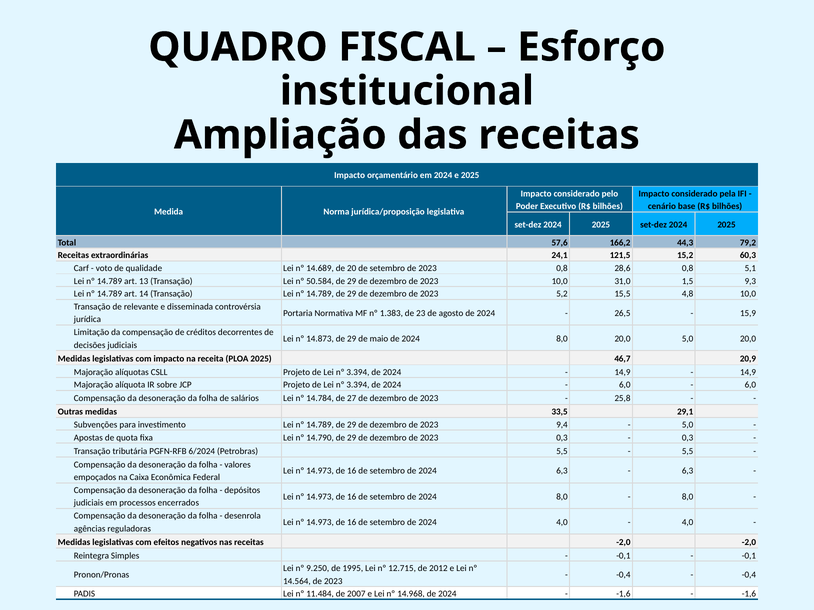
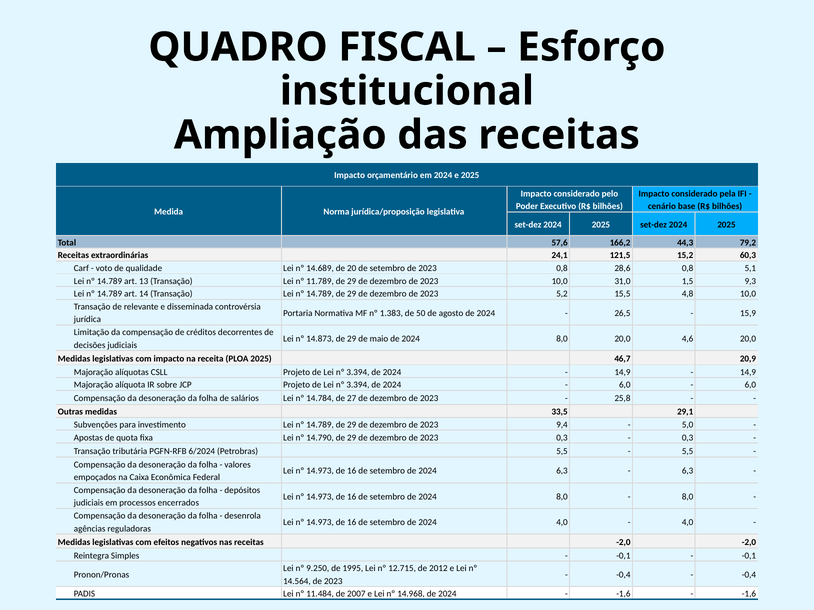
50.584: 50.584 -> 11.789 (320, 281)
23: 23 -> 50 (421, 313)
20,0 5,0: 5,0 -> 4,6 (688, 339)
